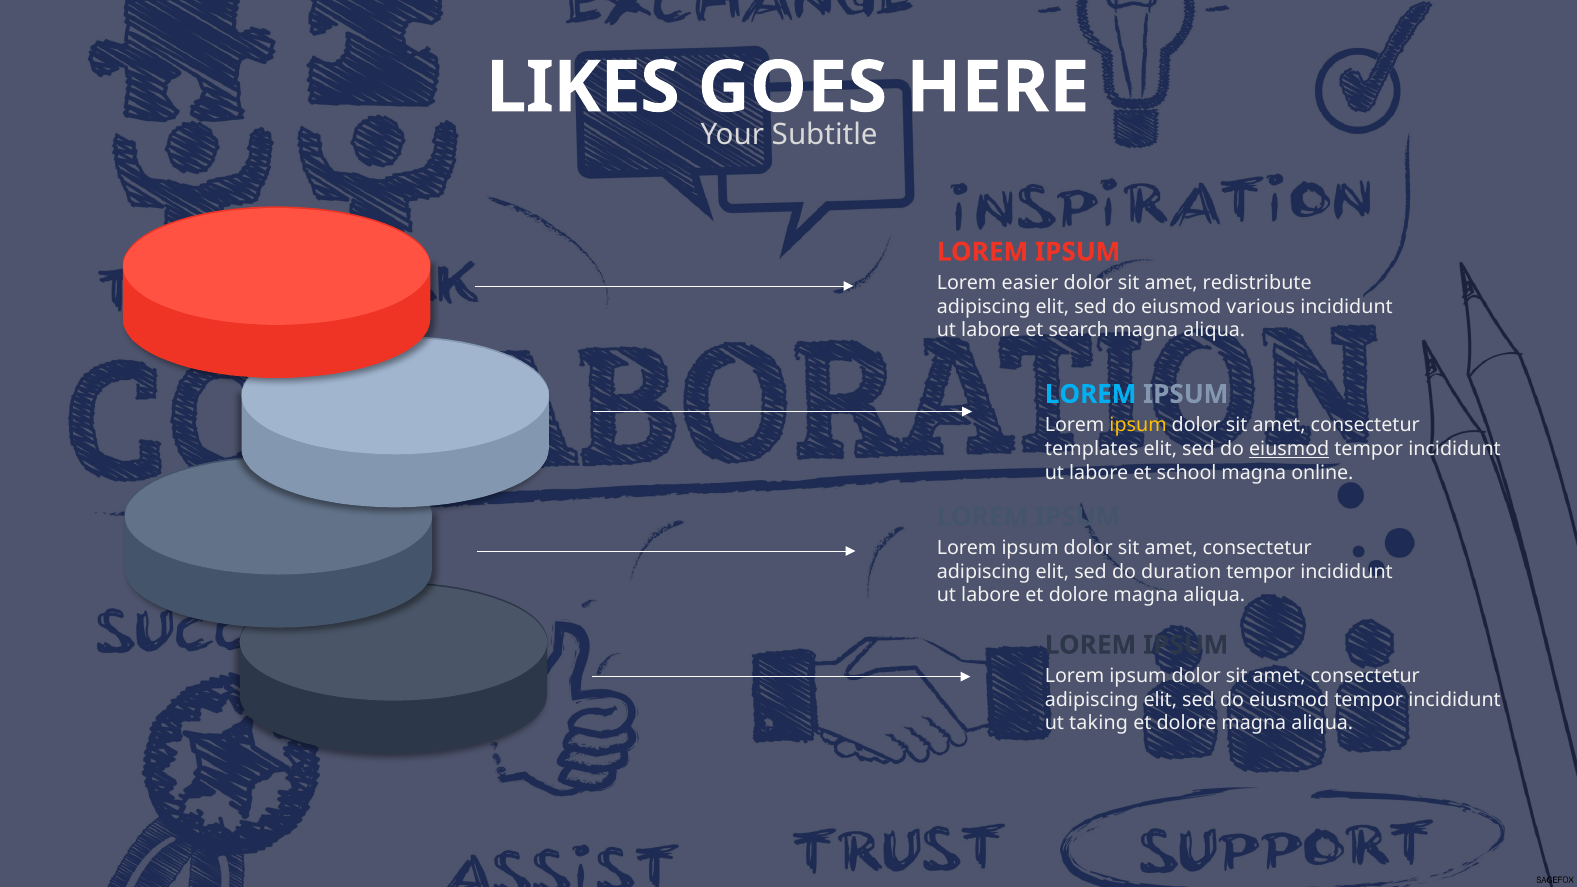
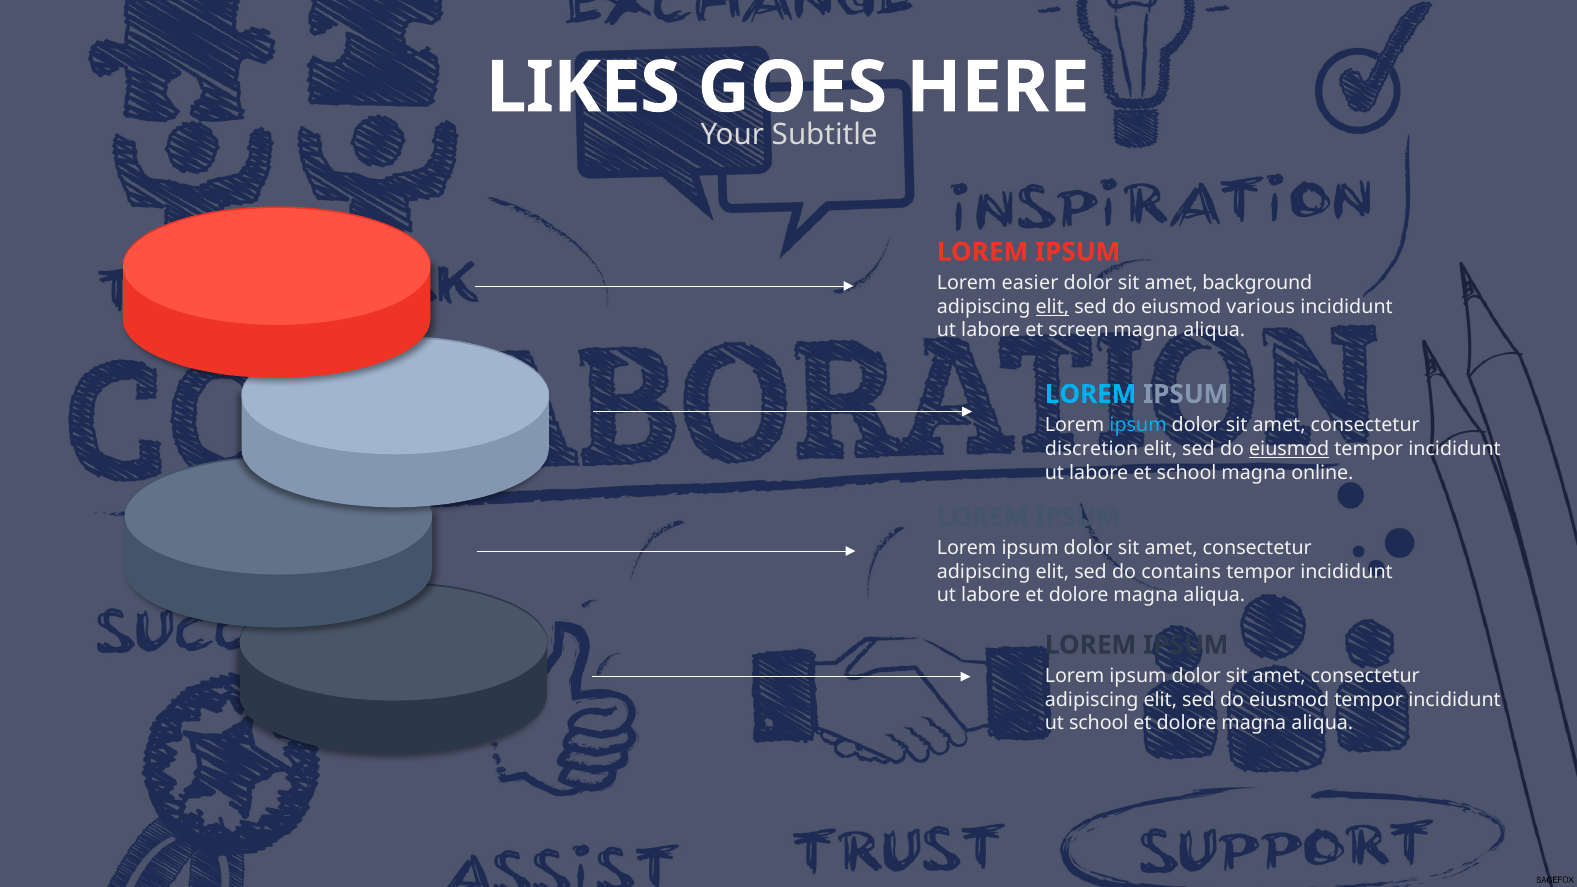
redistribute: redistribute -> background (1257, 283)
elit underline: none -> present (1052, 307)
search: search -> screen (1079, 330)
ipsum colour: yellow -> light blue (1138, 425)
templates: templates -> discretion (1092, 449)
duration: duration -> contains (1181, 572)
ut taking: taking -> school (1099, 723)
